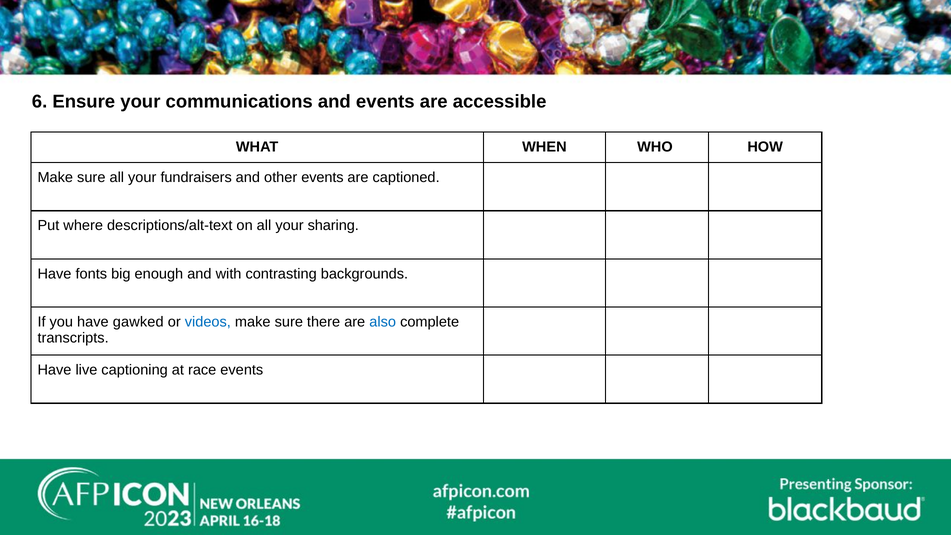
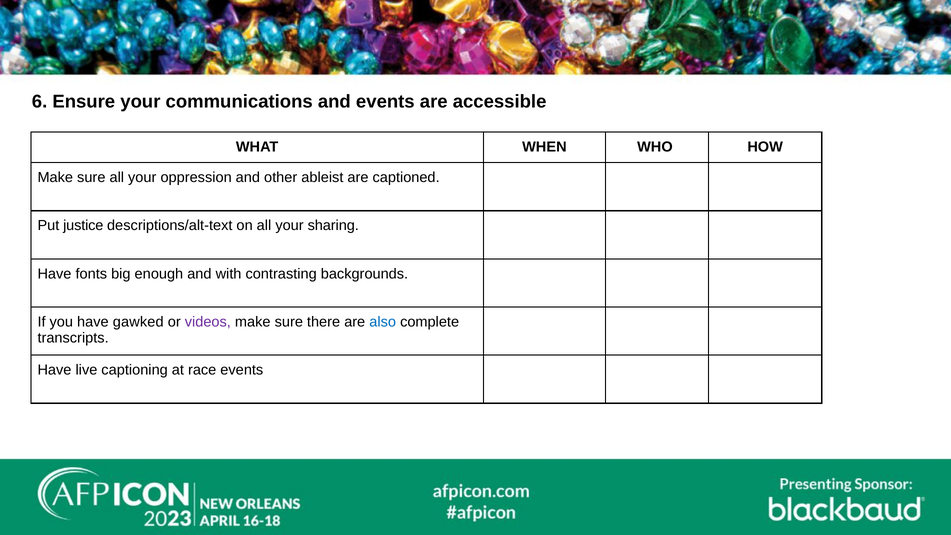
fundraisers: fundraisers -> oppression (196, 178)
other events: events -> ableist (322, 178)
where: where -> justice (83, 226)
videos colour: blue -> purple (208, 322)
